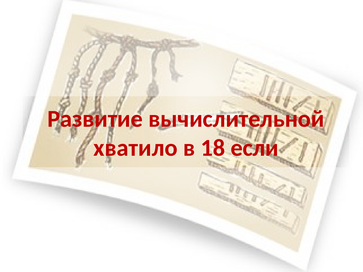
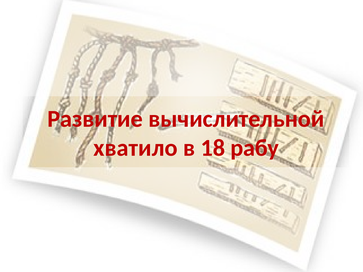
если: если -> рабу (255, 148)
